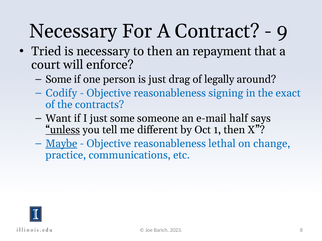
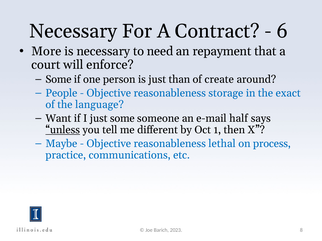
9: 9 -> 6 (282, 31)
Tried: Tried -> More (46, 51)
to then: then -> need (160, 51)
drag: drag -> than (179, 79)
legally: legally -> create (219, 79)
Codify: Codify -> People (61, 93)
signing: signing -> storage (226, 93)
contracts: contracts -> language (99, 105)
Maybe underline: present -> none (61, 144)
change: change -> process (272, 144)
